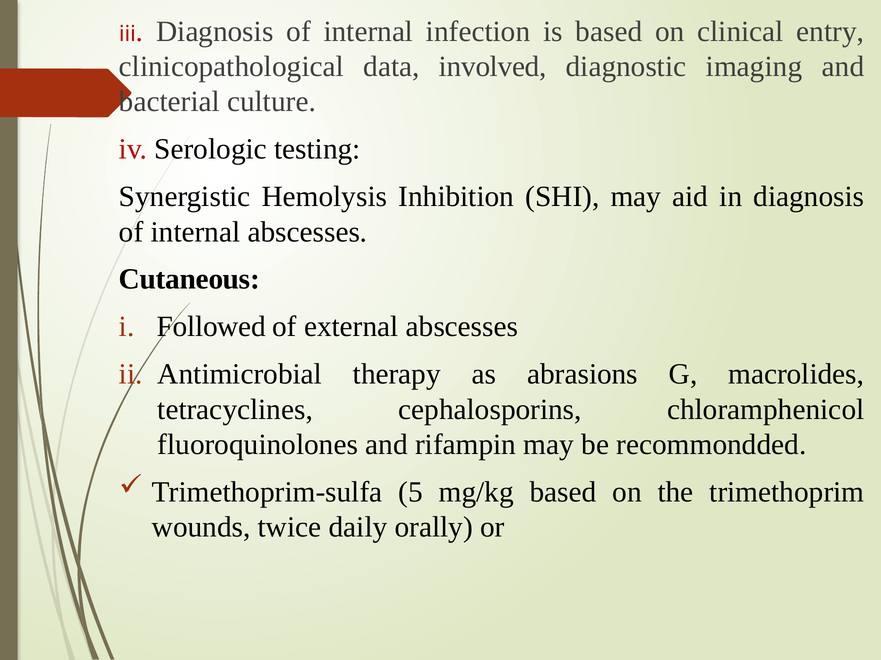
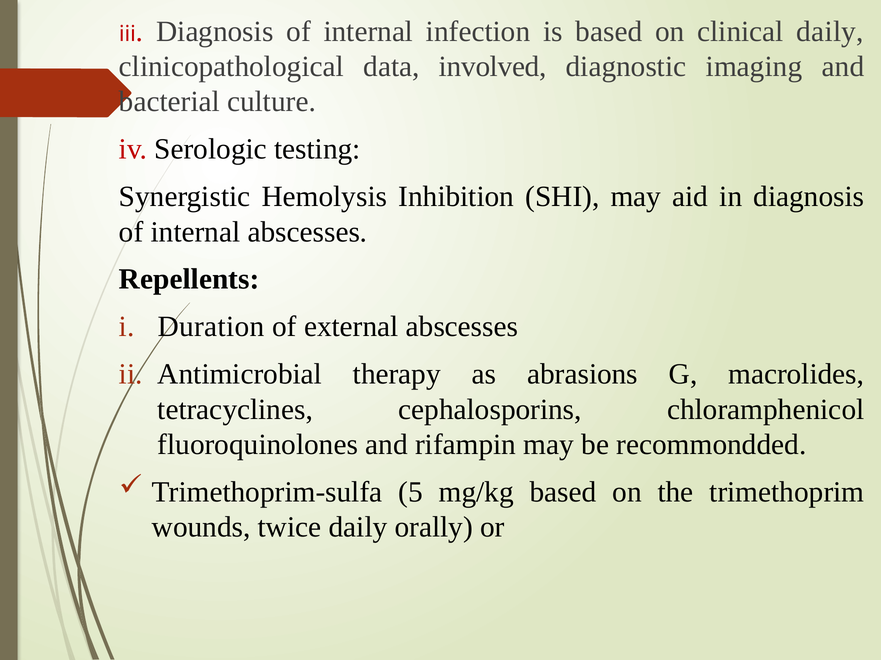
clinical entry: entry -> daily (830, 31)
Cutaneous: Cutaneous -> Repellents (189, 280)
Followed: Followed -> Duration (211, 327)
